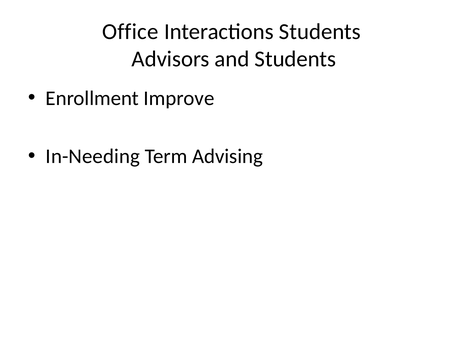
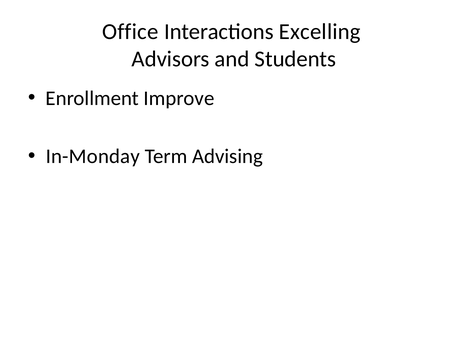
Interactions Students: Students -> Excelling (320, 32)
In-Needing: In-Needing -> In-Monday (93, 156)
